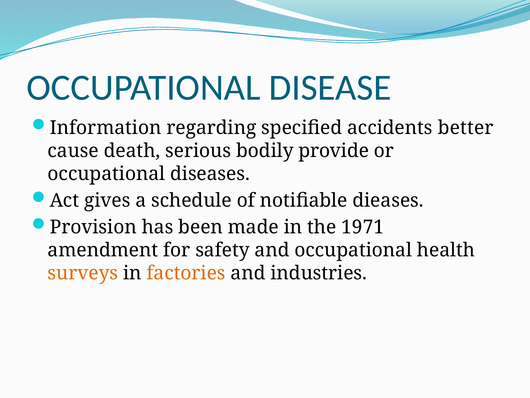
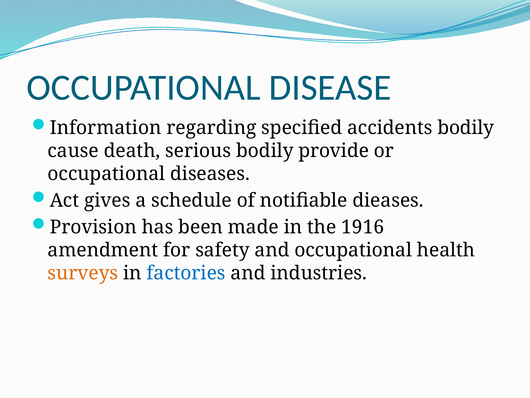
accidents better: better -> bodily (466, 128)
1971: 1971 -> 1916 (363, 227)
factories colour: orange -> blue (186, 273)
